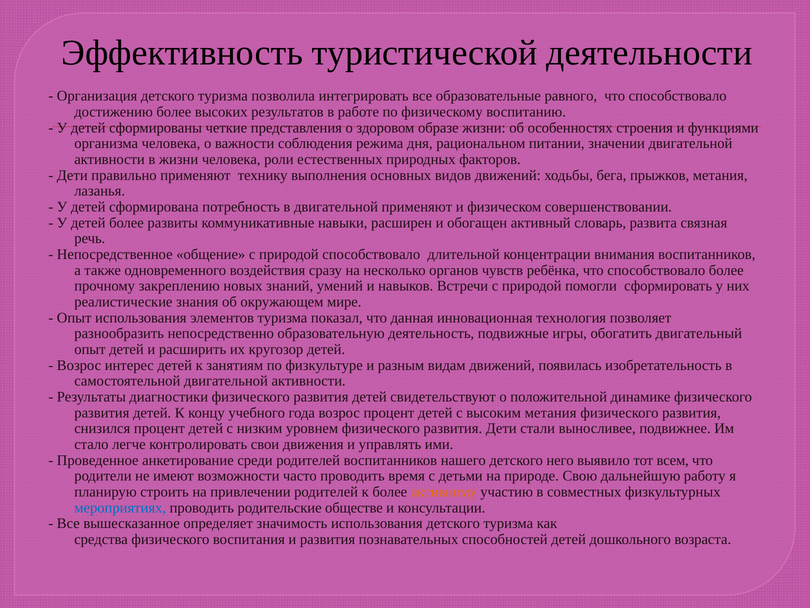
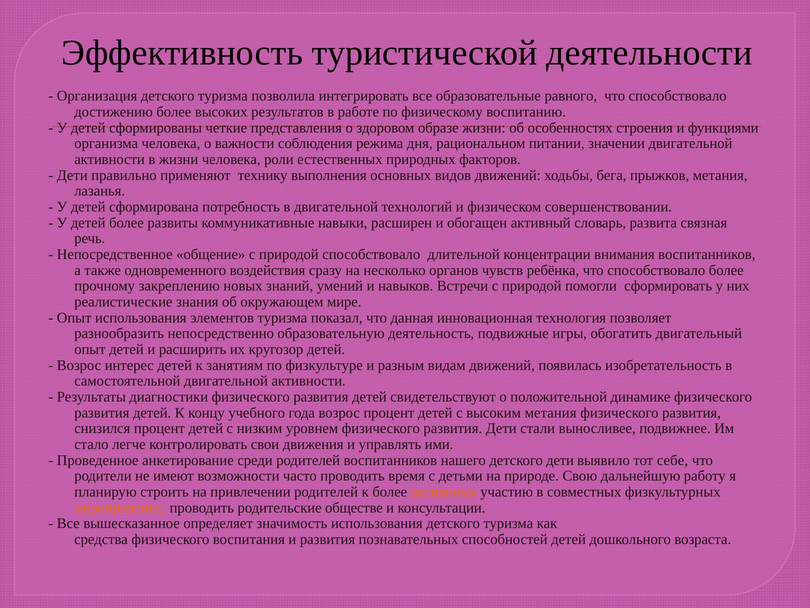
двигательной применяют: применяют -> технологий (417, 207)
детского него: него -> дети (560, 460)
всем: всем -> себе (673, 460)
мероприятиях colour: blue -> orange (120, 507)
